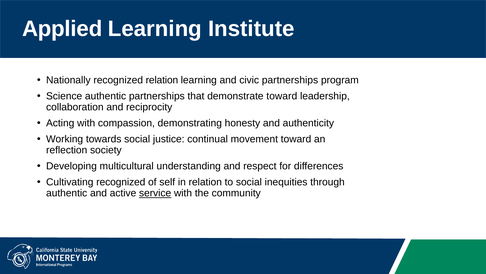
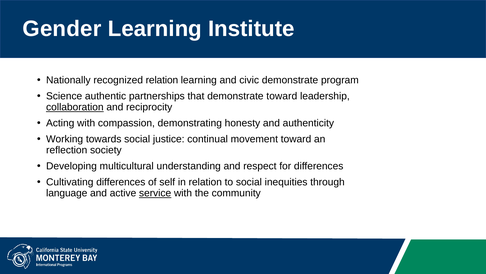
Applied: Applied -> Gender (62, 29)
civic partnerships: partnerships -> demonstrate (290, 80)
collaboration underline: none -> present (75, 107)
Cultivating recognized: recognized -> differences (121, 182)
authentic: authentic -> language (67, 193)
